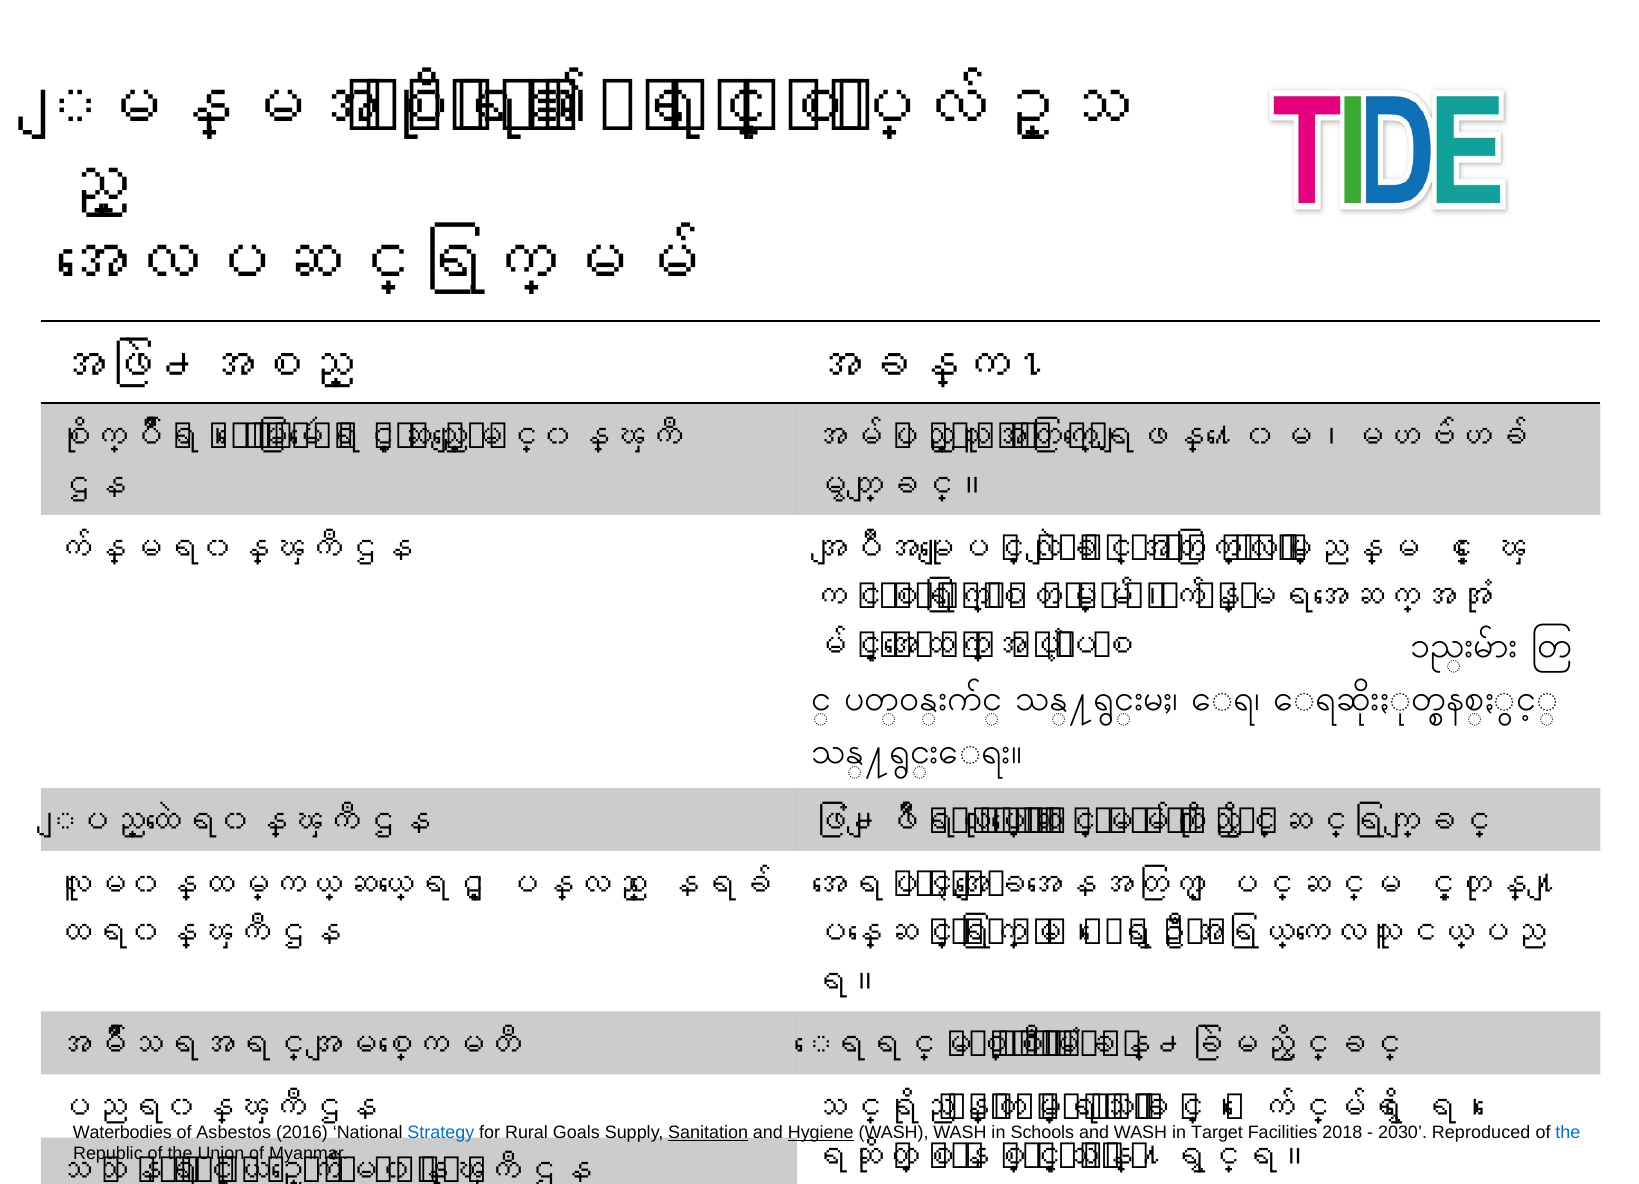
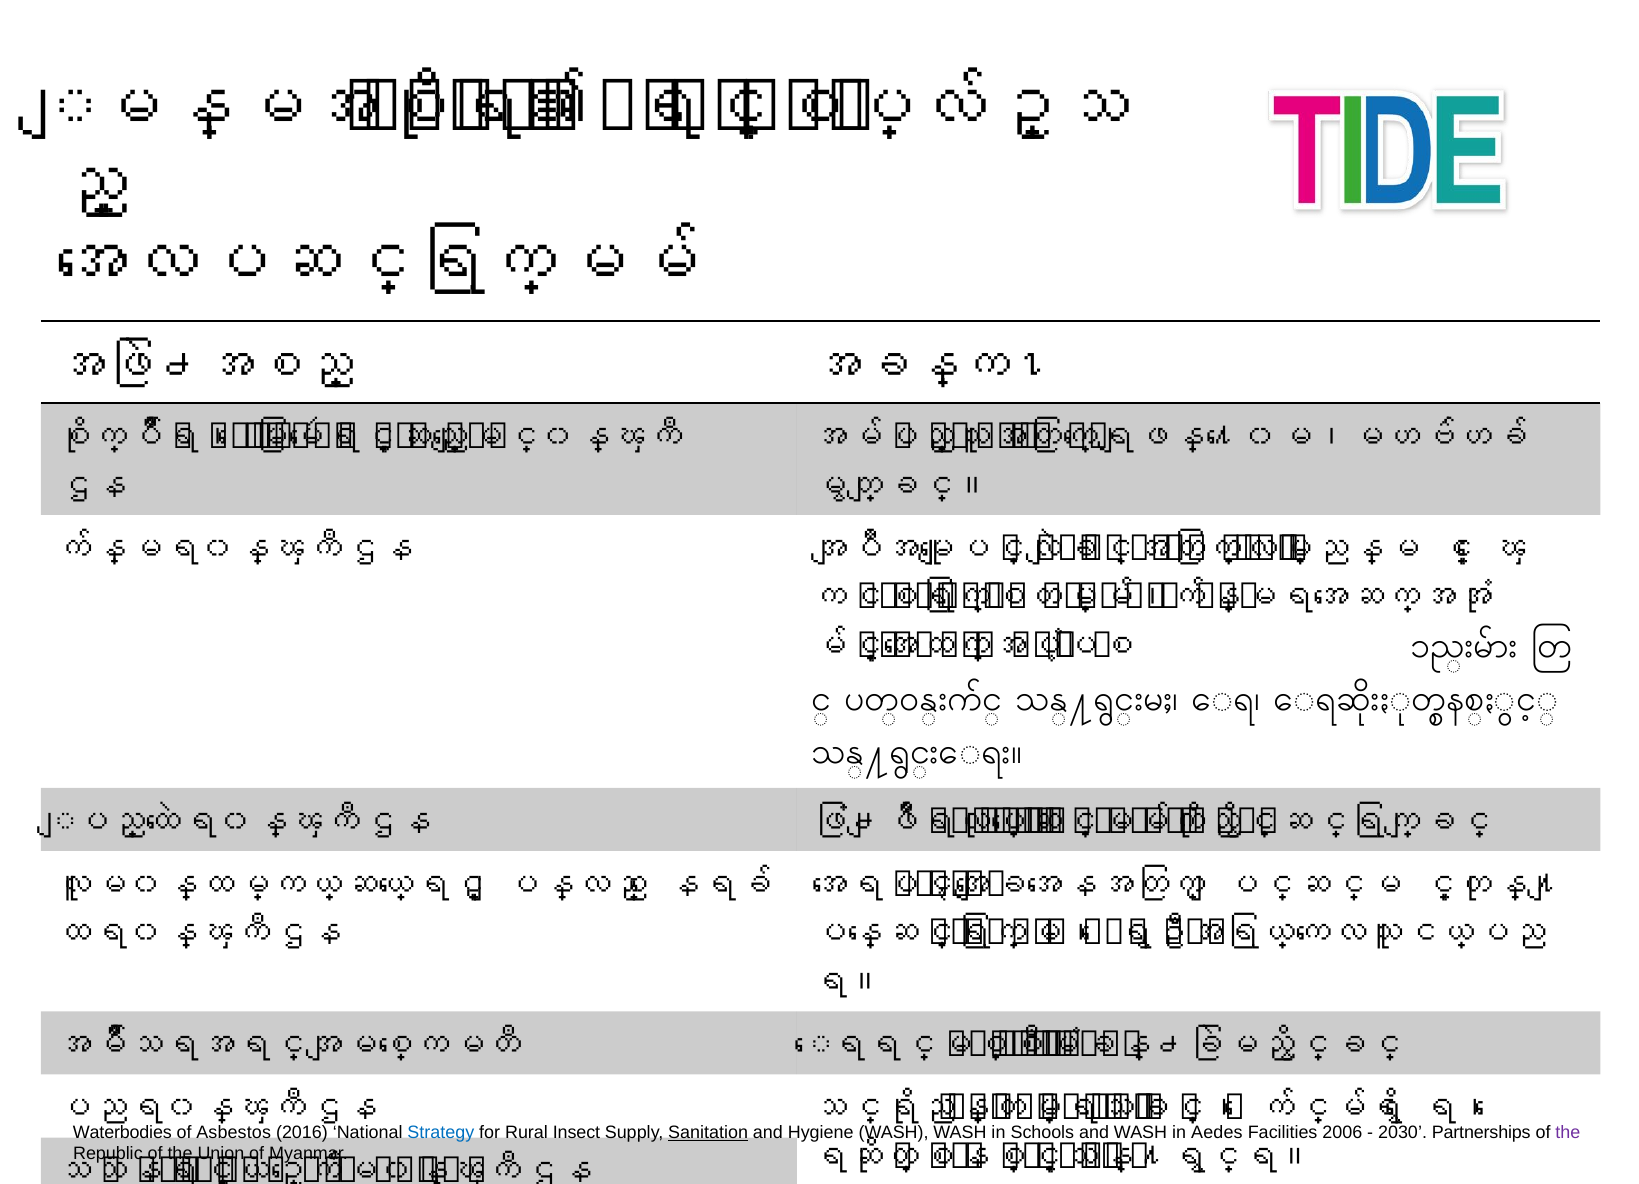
Goals: Goals -> Insect (576, 1133)
Hygiene underline: present -> none (821, 1133)
Target: Target -> Aedes (1217, 1133)
2018: 2018 -> 2006 (1342, 1133)
Reproduced: Reproduced -> Partnerships (1481, 1133)
the colour: blue -> purple (1568, 1133)
